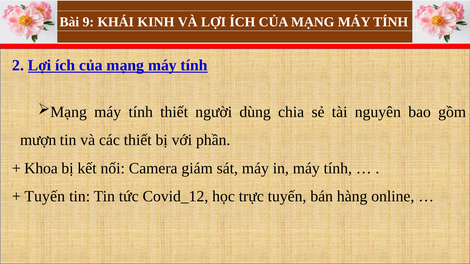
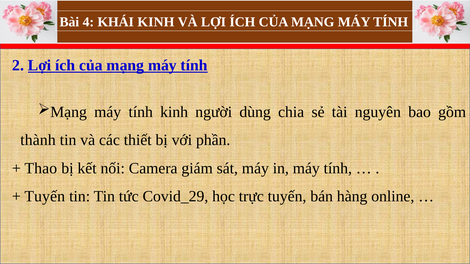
9: 9 -> 4 (88, 22)
tính thiết: thiết -> kinh (174, 112)
mượn: mượn -> thành (38, 140)
Khoa: Khoa -> Thao (41, 169)
Covid_12: Covid_12 -> Covid_29 (175, 197)
